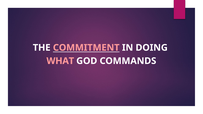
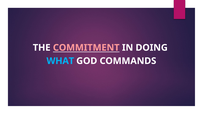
WHAT colour: pink -> light blue (60, 61)
